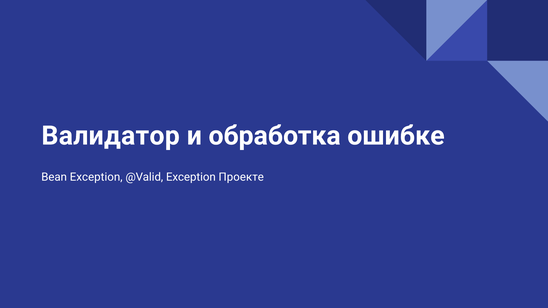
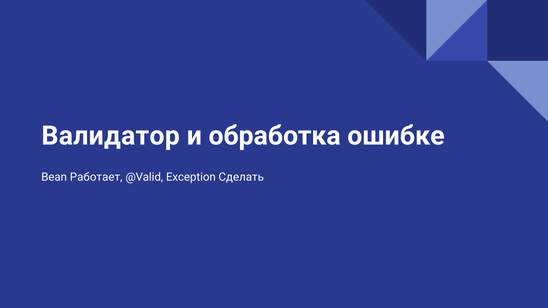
Bean Exception: Exception -> Работает (96, 177)
Проекте: Проекте -> Сделать (241, 177)
